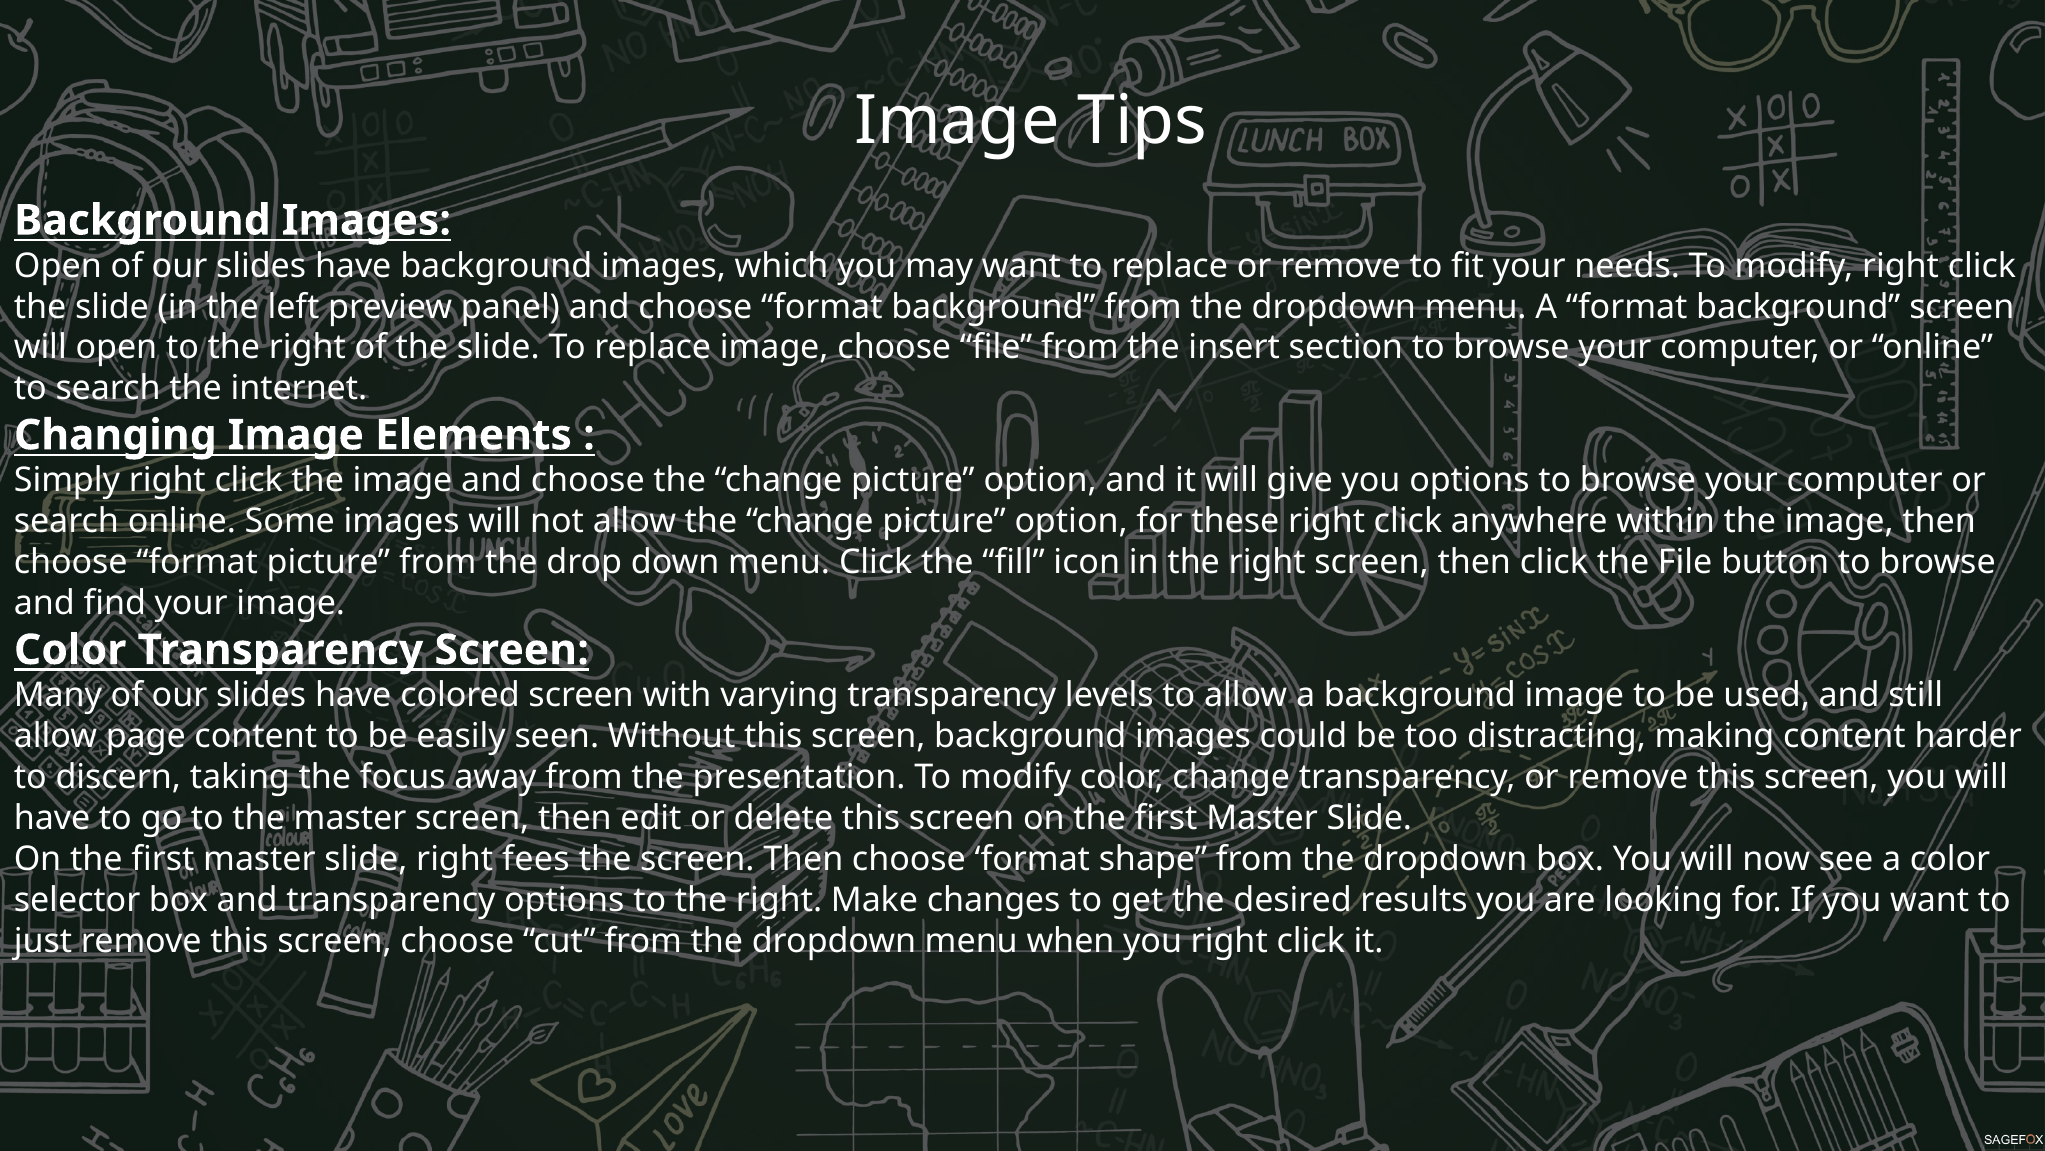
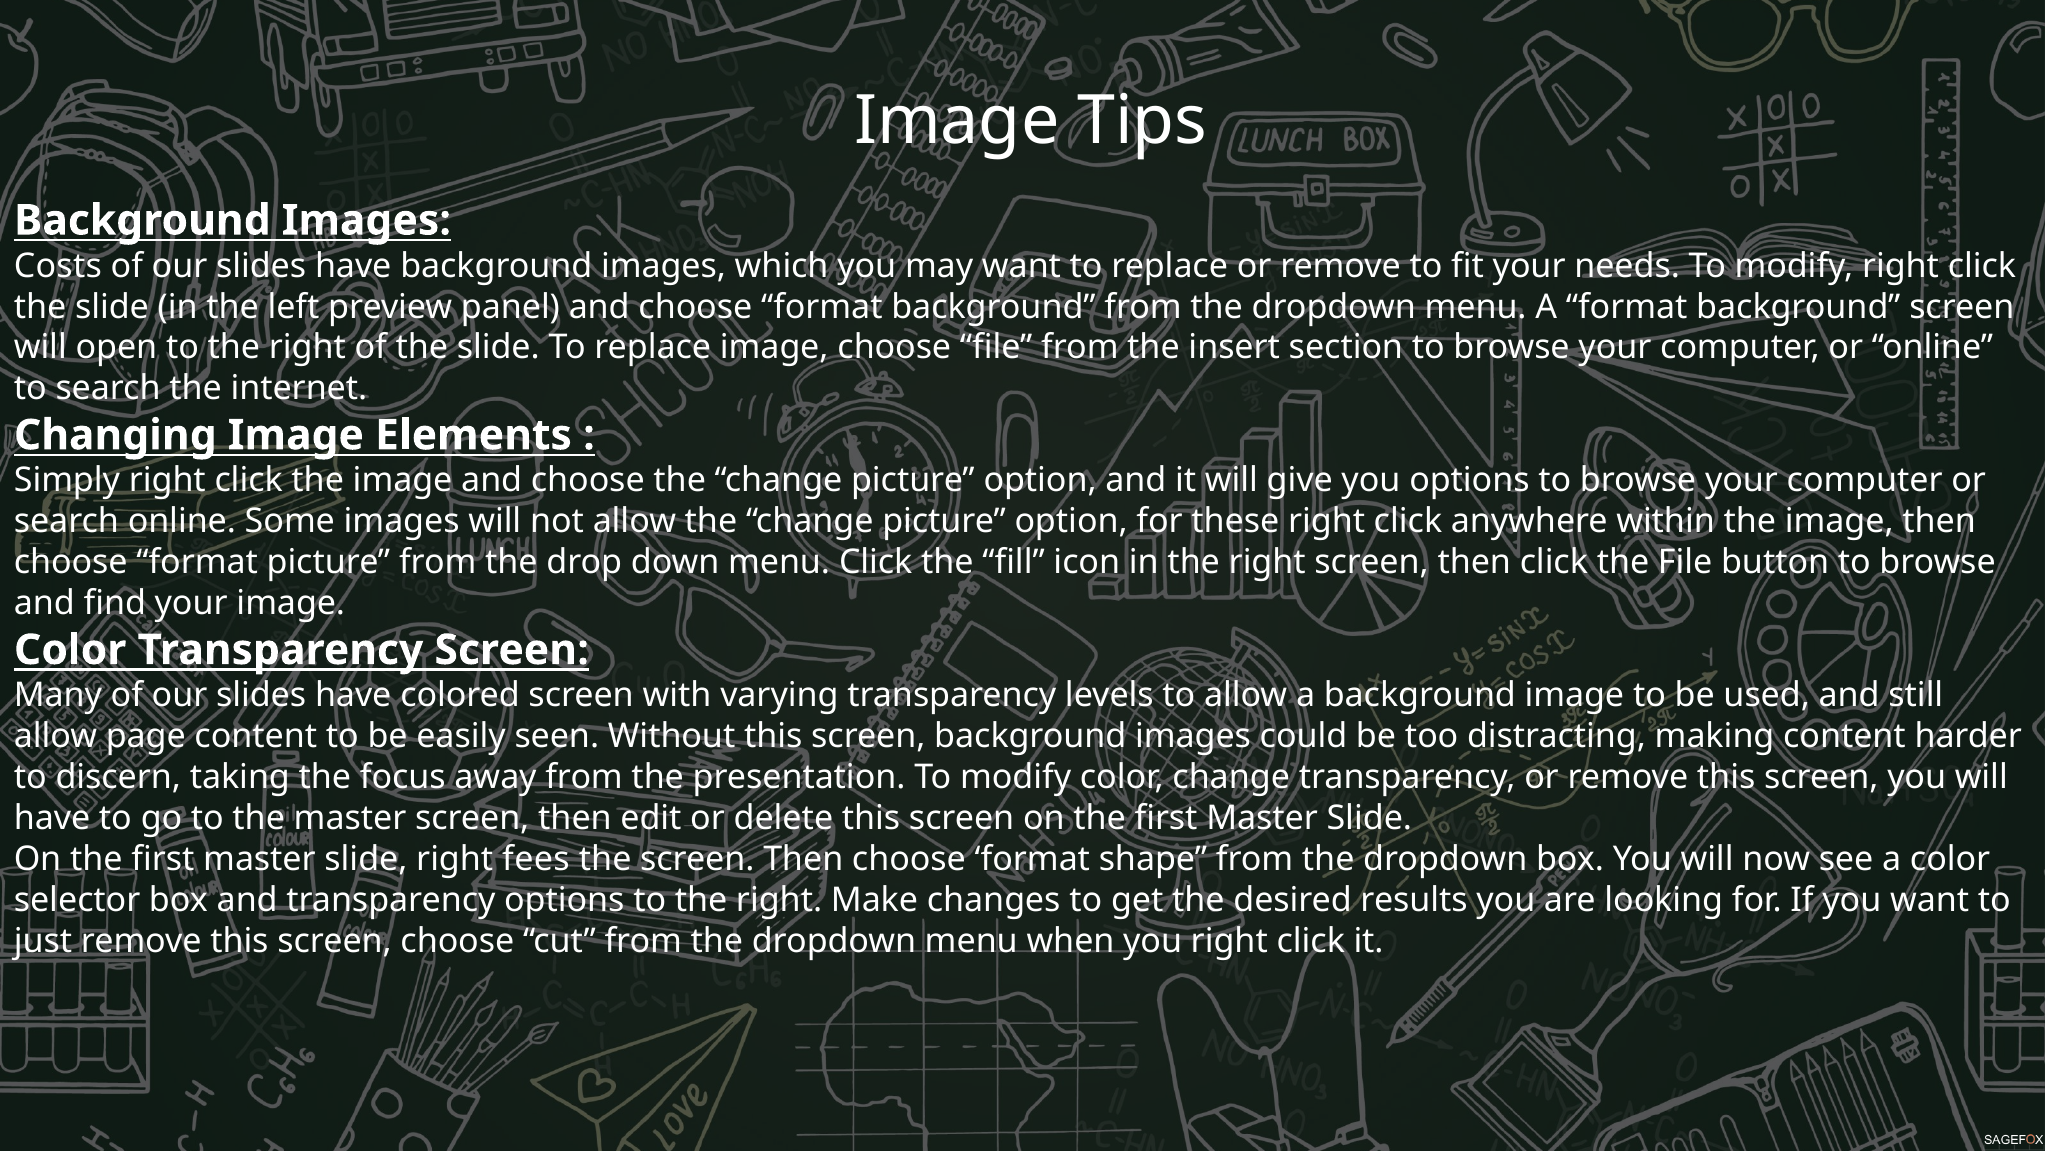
Open: Open -> Costs (58, 266)
